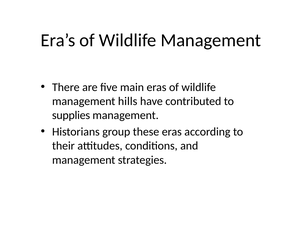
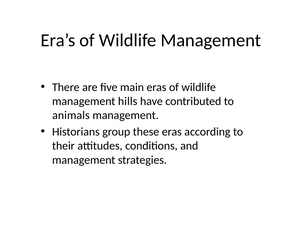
supplies: supplies -> animals (71, 116)
